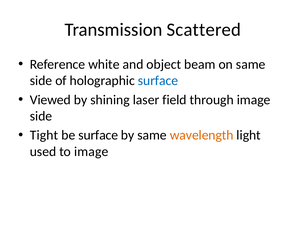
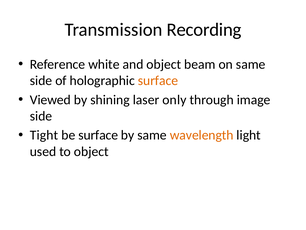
Scattered: Scattered -> Recording (204, 30)
surface colour: blue -> orange (158, 81)
field: field -> only (174, 100)
to image: image -> object (91, 151)
